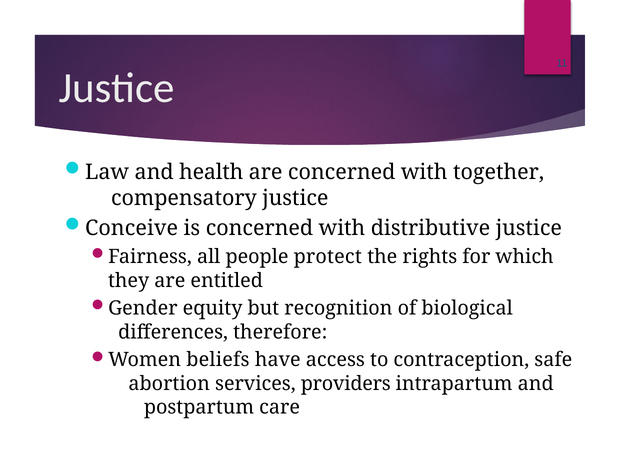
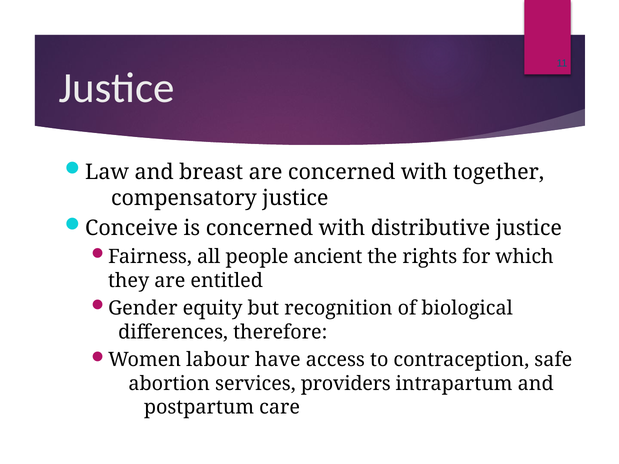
health: health -> breast (211, 172)
protect: protect -> ancient (328, 257)
beliefs: beliefs -> labour (218, 360)
